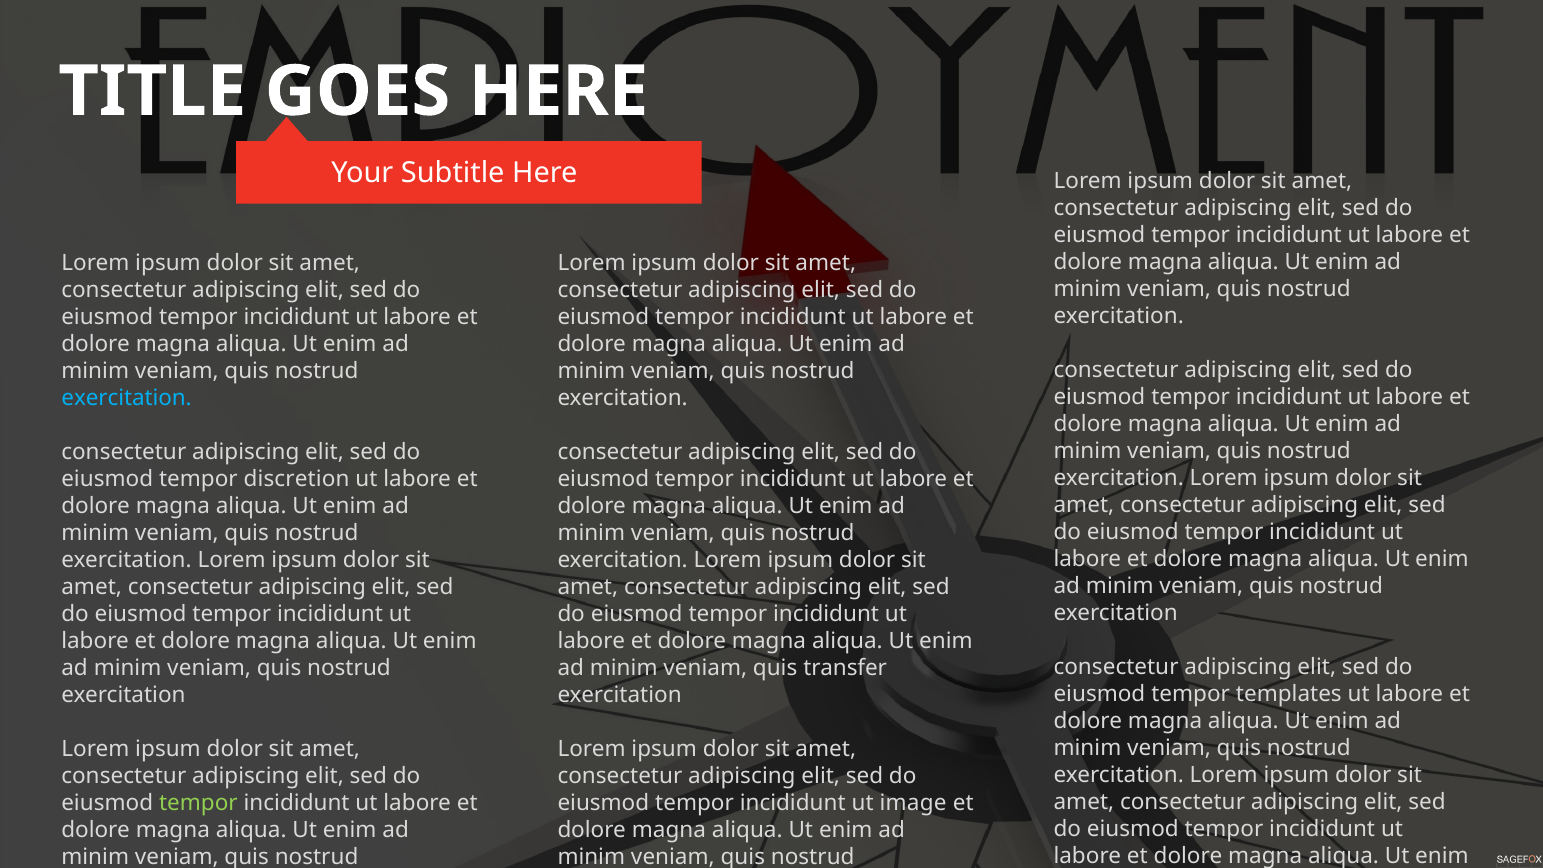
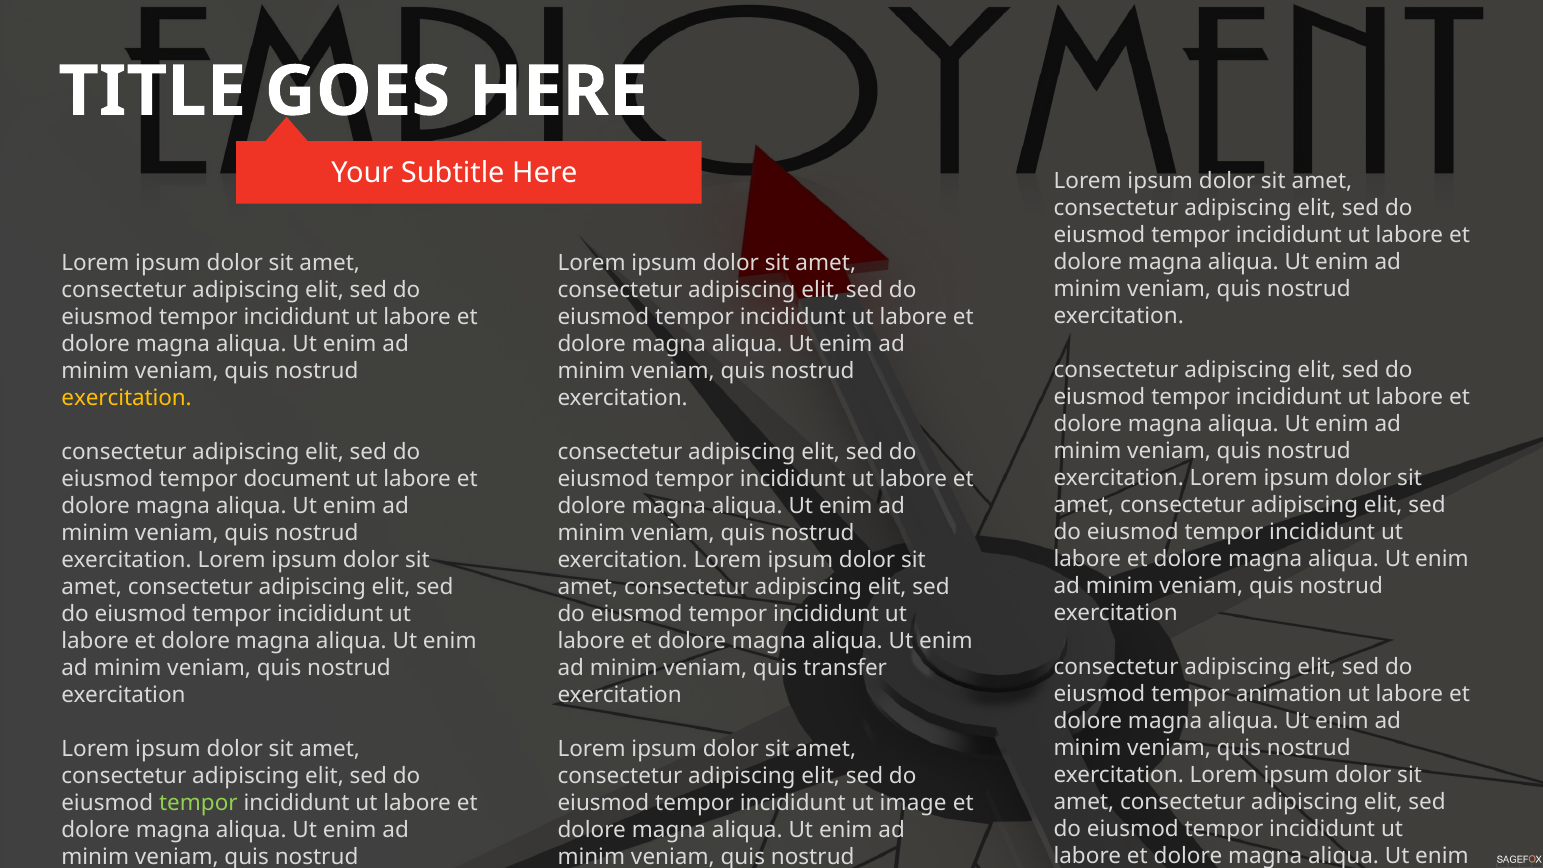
exercitation colour: light blue -> yellow (127, 398)
discretion: discretion -> document (297, 479)
templates: templates -> animation (1289, 694)
